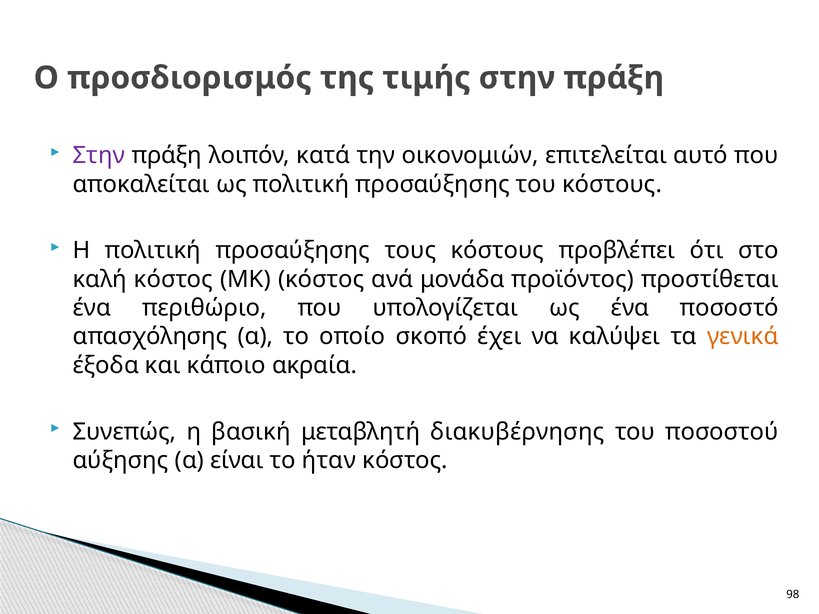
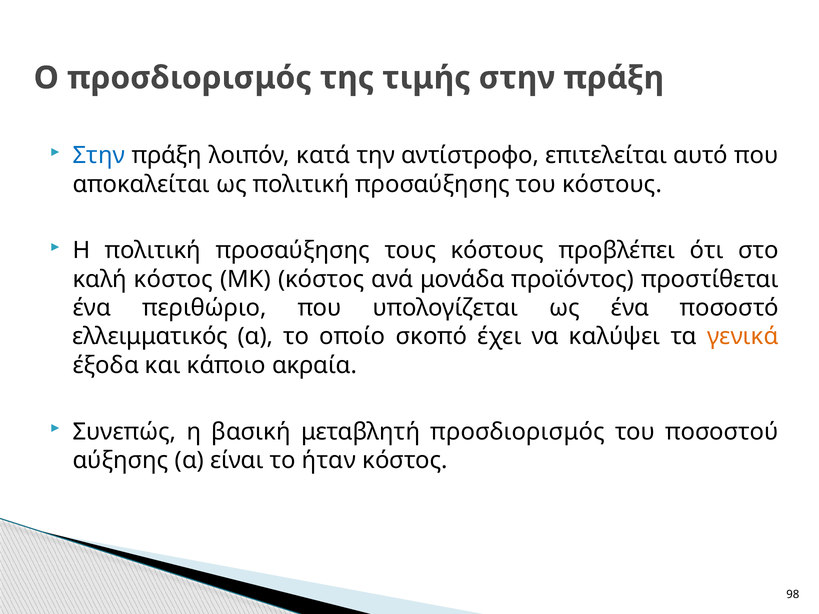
Στην colour: purple -> blue (99, 156)
οικονομιών: οικονομιών -> αντίστροφο (470, 156)
απασχόλησης: απασχόλησης -> ελλειμματικός (150, 337)
μεταβλητή διακυβέρνησης: διακυβέρνησης -> προσδιορισμός (518, 432)
